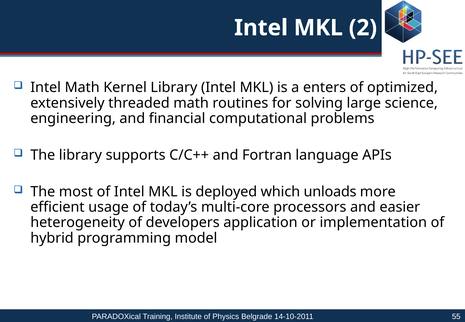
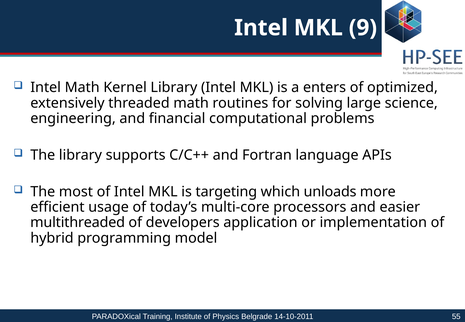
2: 2 -> 9 (363, 28)
deployed: deployed -> targeting (226, 192)
heterogeneity: heterogeneity -> multithreaded (78, 222)
